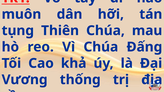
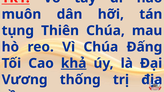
khả underline: none -> present (74, 63)
